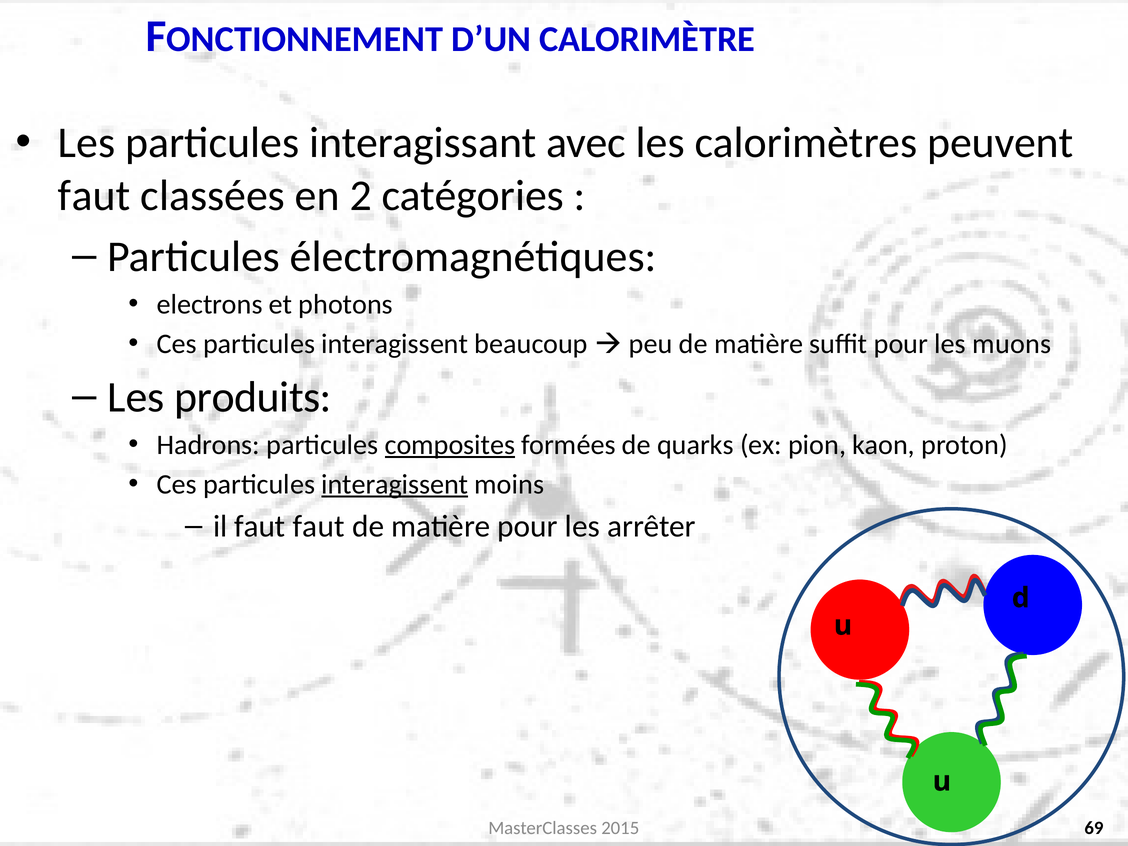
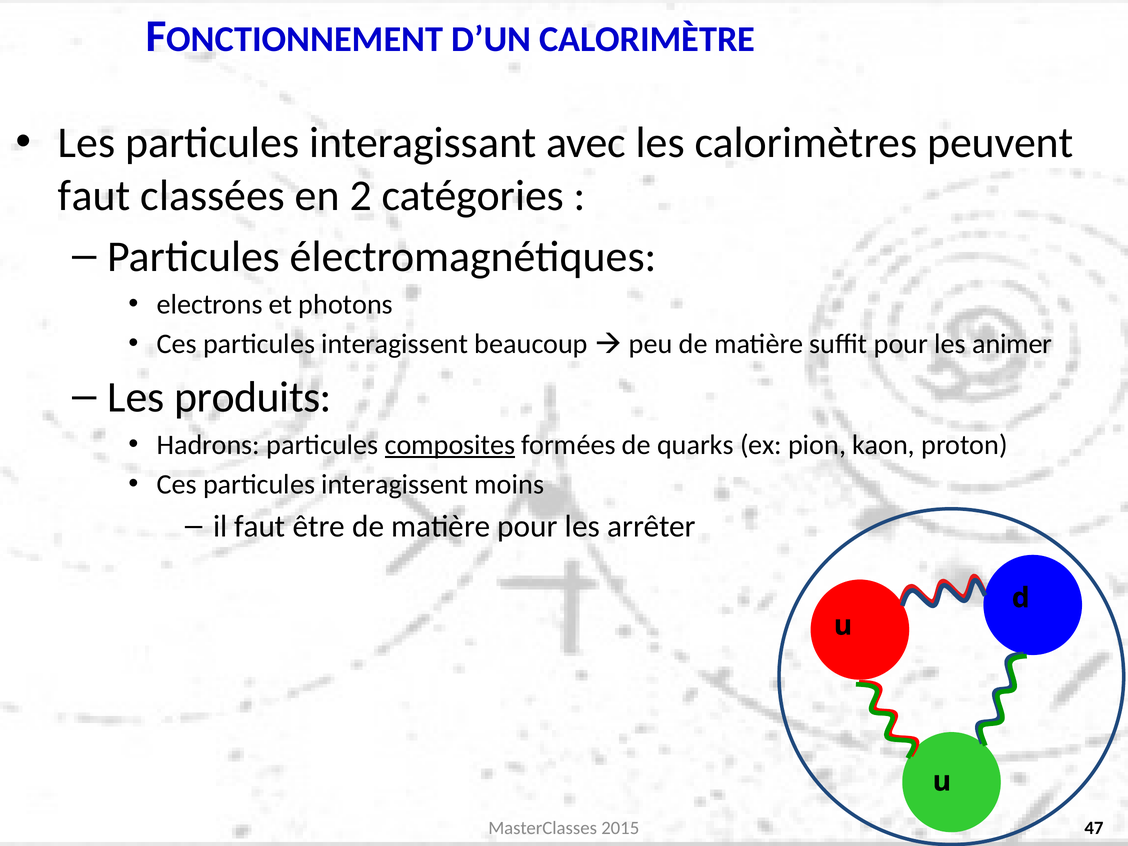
muons: muons -> animer (1012, 344)
interagissent underline: present -> none (395, 484)
faut faut: faut -> être (319, 527)
69: 69 -> 47 (1094, 828)
